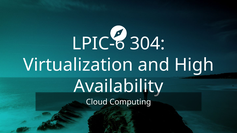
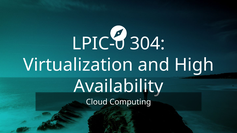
LPIC-6: LPIC-6 -> LPIC-0 (99, 44)
